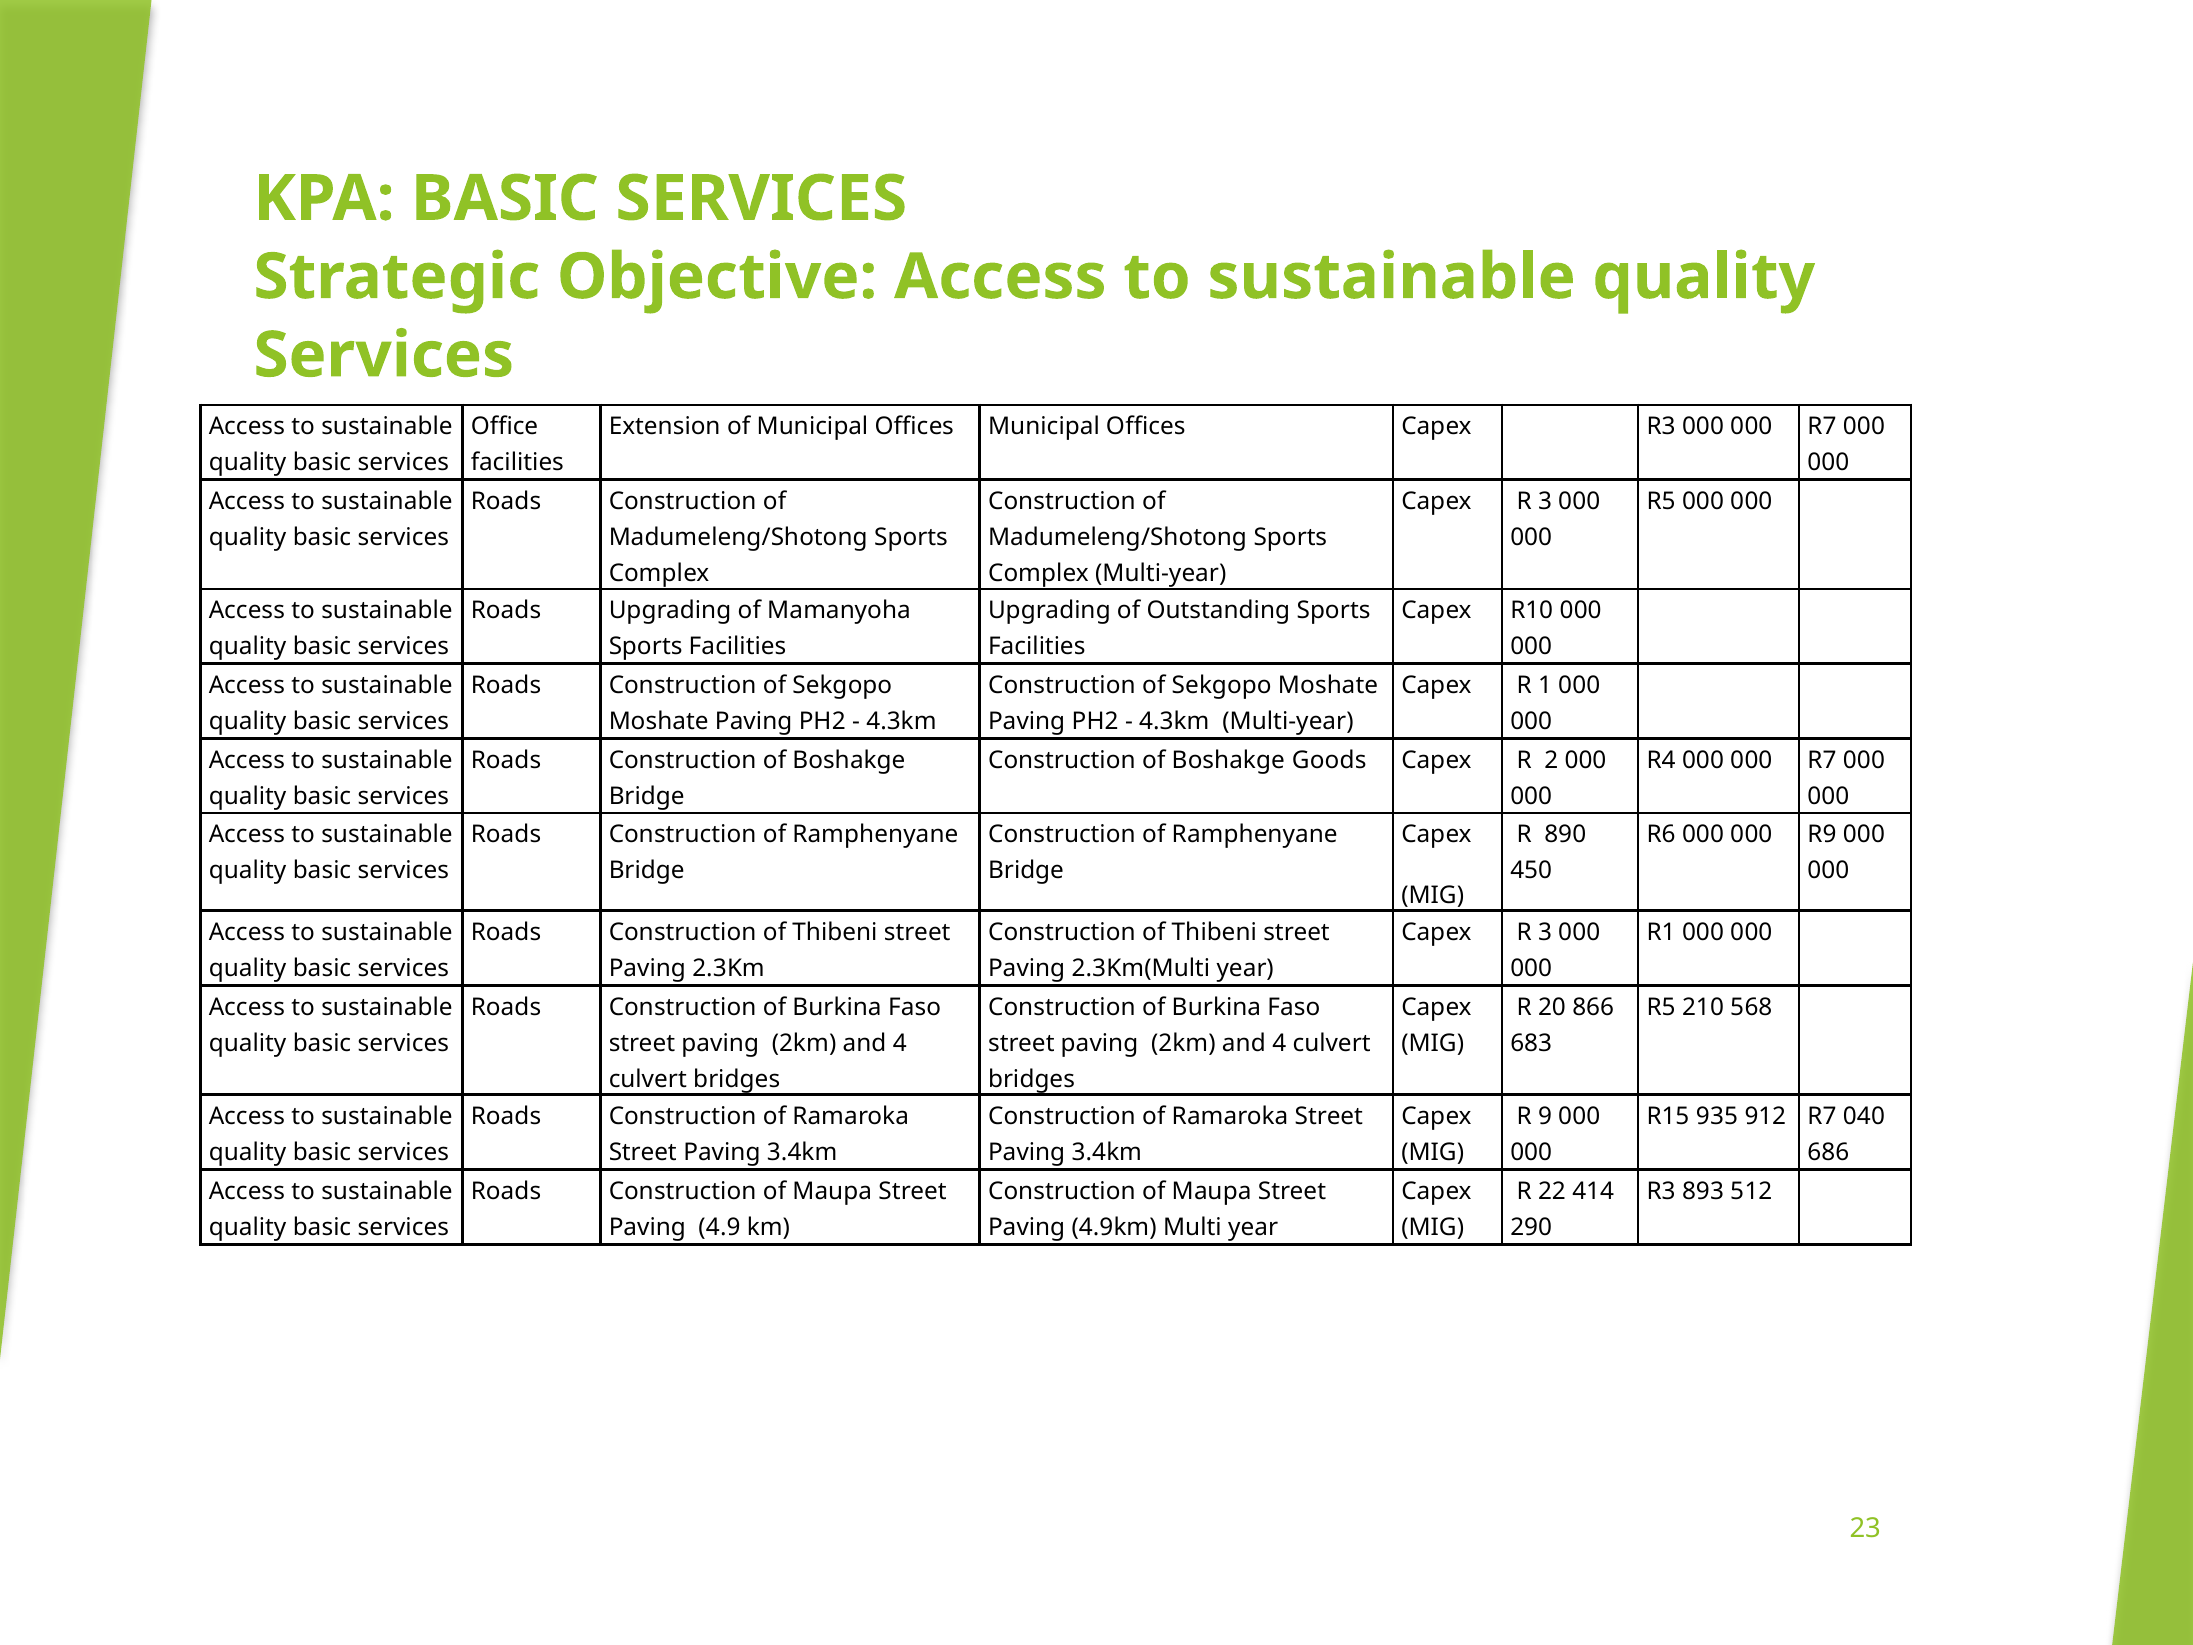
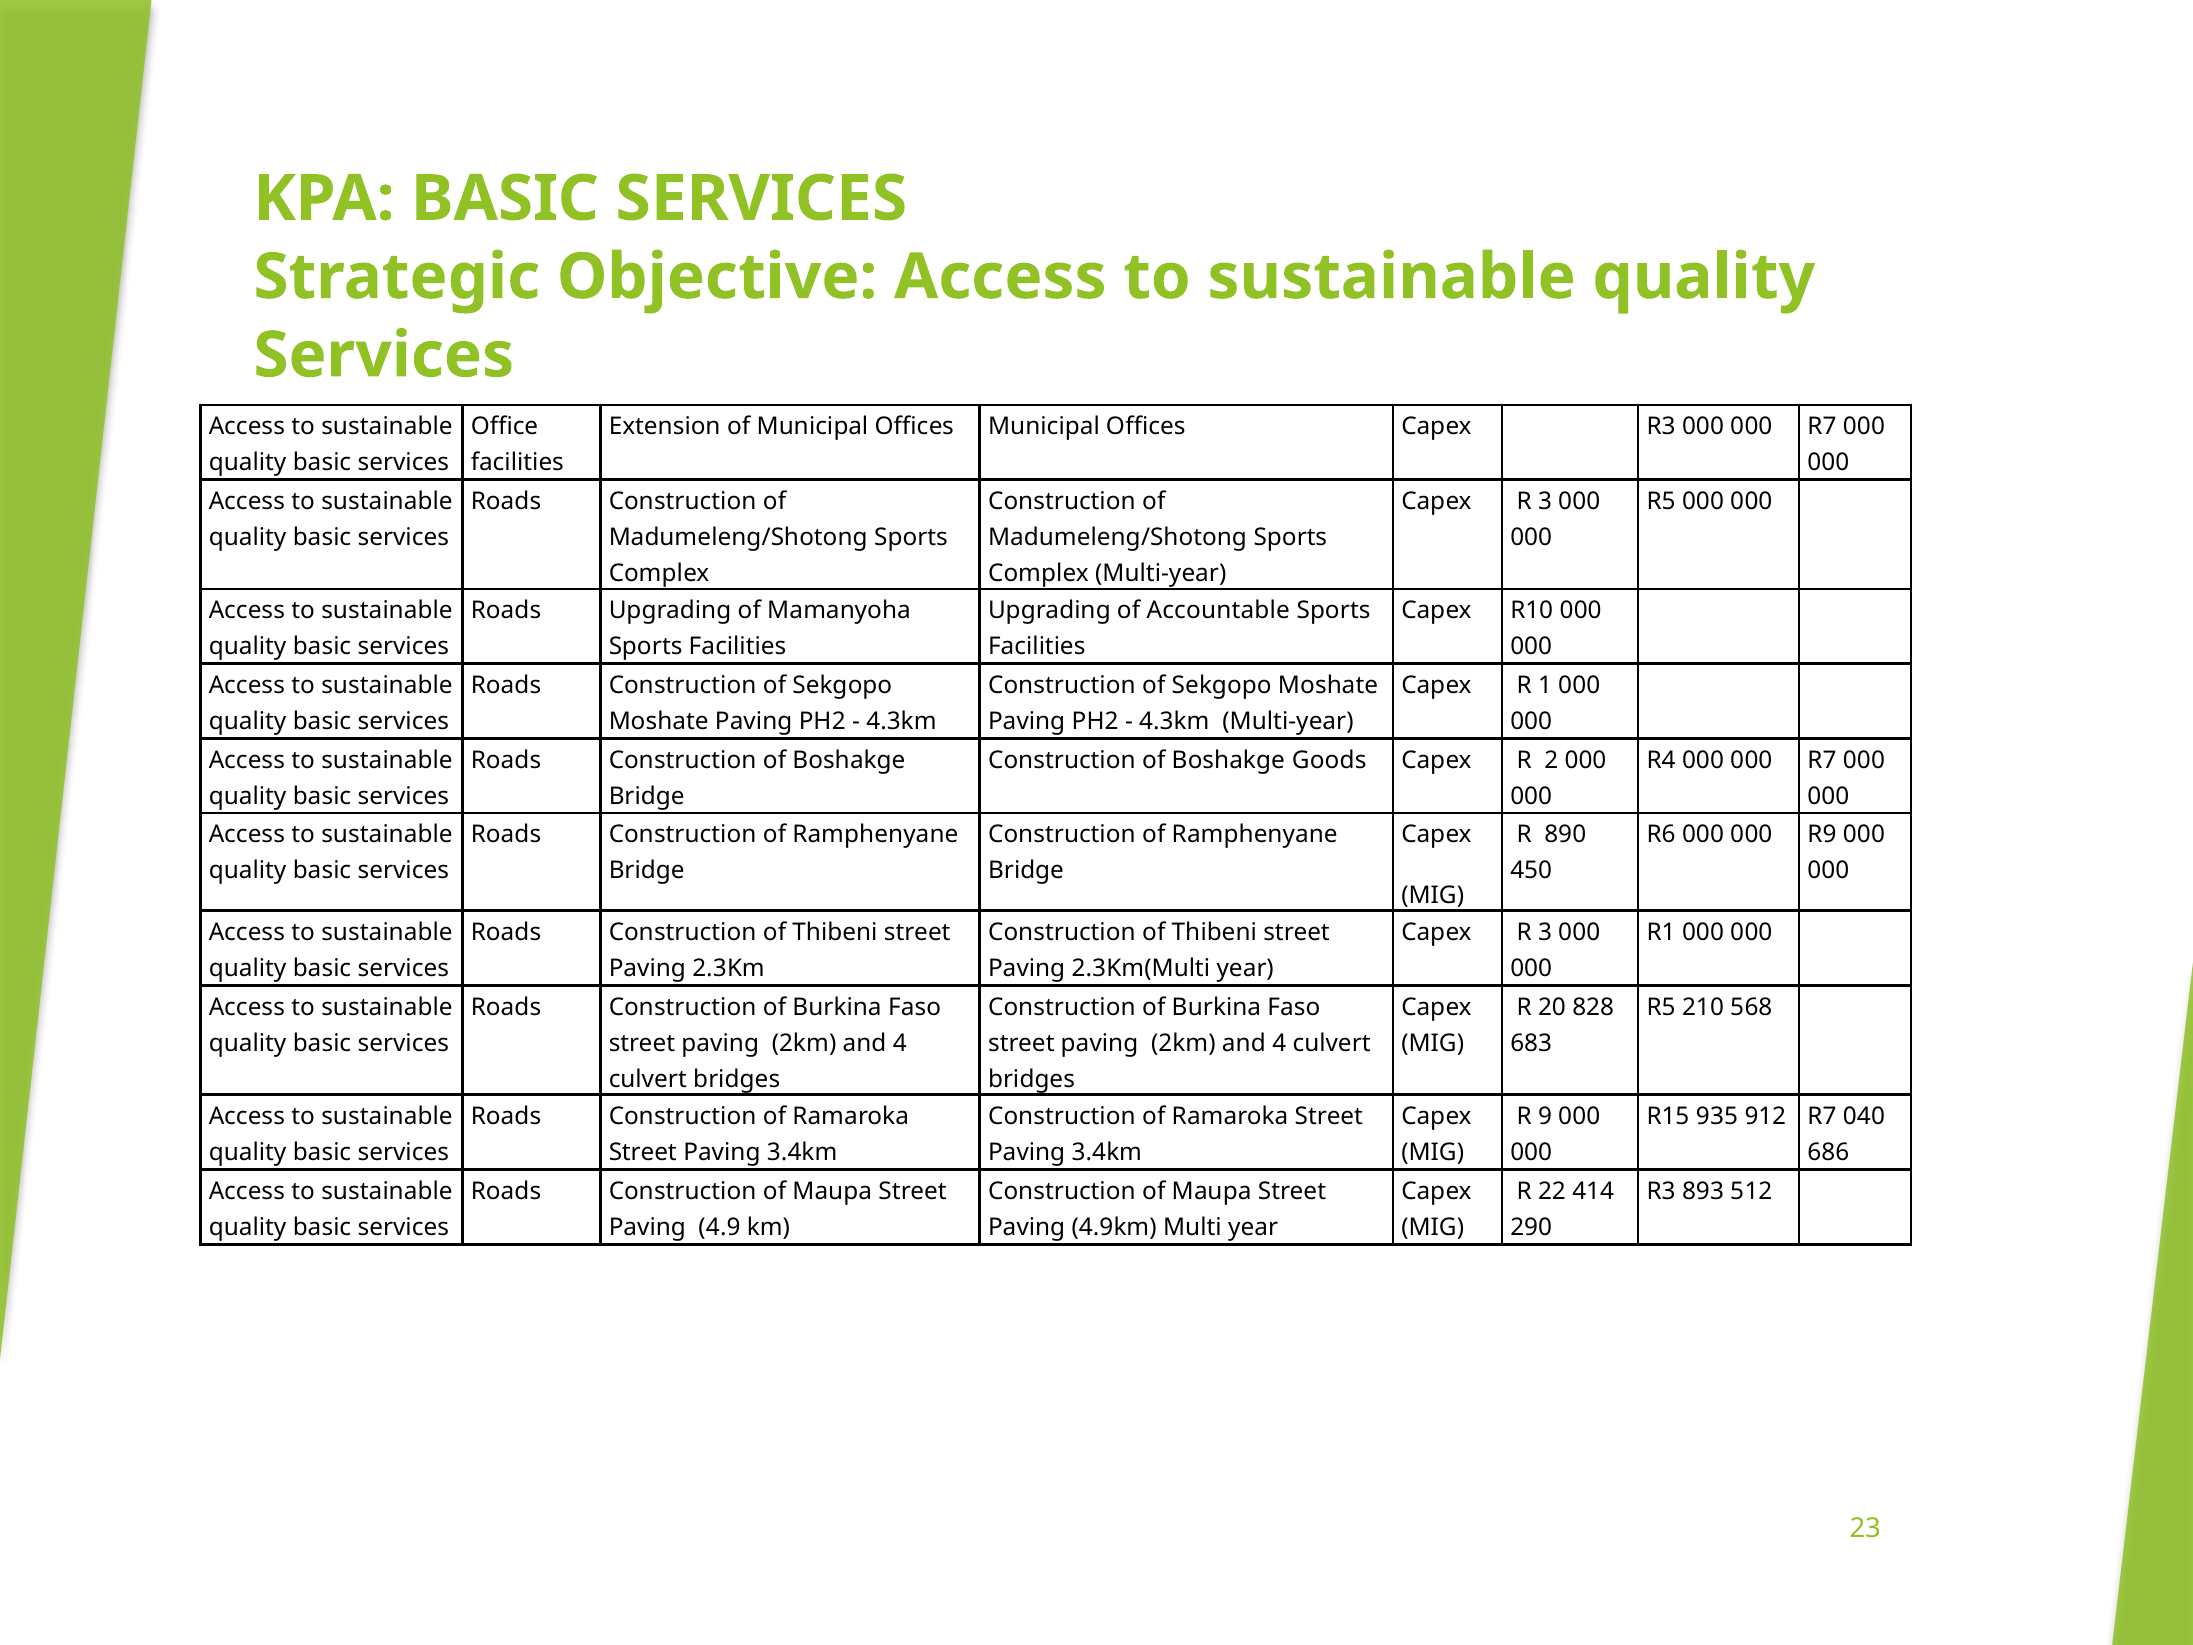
Outstanding: Outstanding -> Accountable (1218, 610)
866: 866 -> 828 (1593, 1007)
